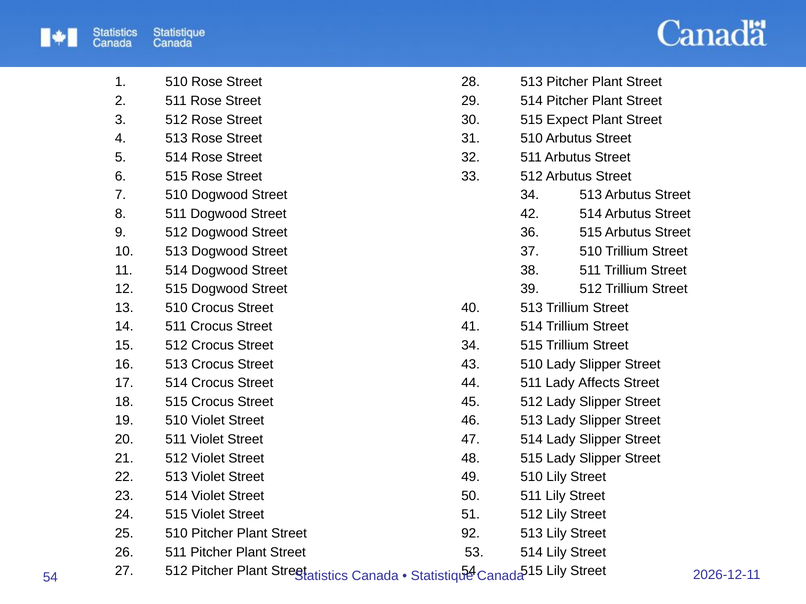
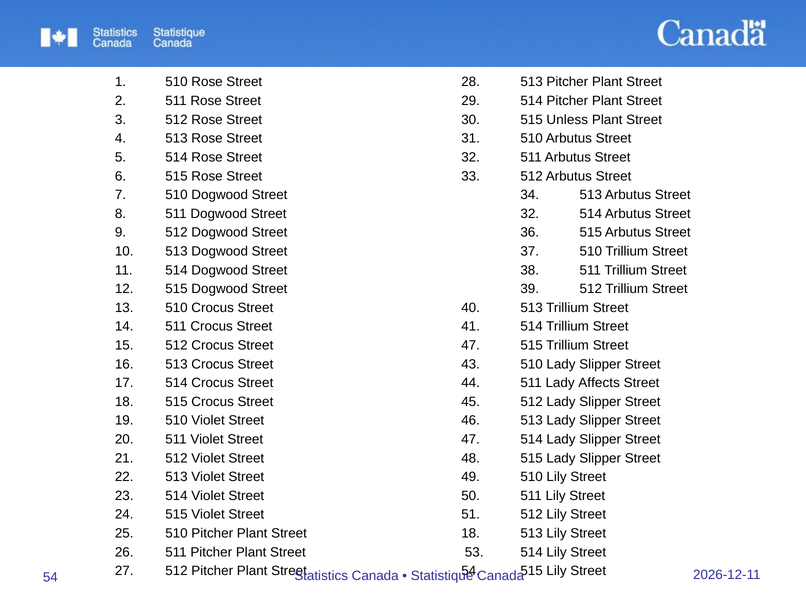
Expect: Expect -> Unless (567, 120)
Dogwood Street 42: 42 -> 32 (530, 214)
Crocus Street 34: 34 -> 47 (471, 346)
Plant Street 92: 92 -> 18 (471, 534)
